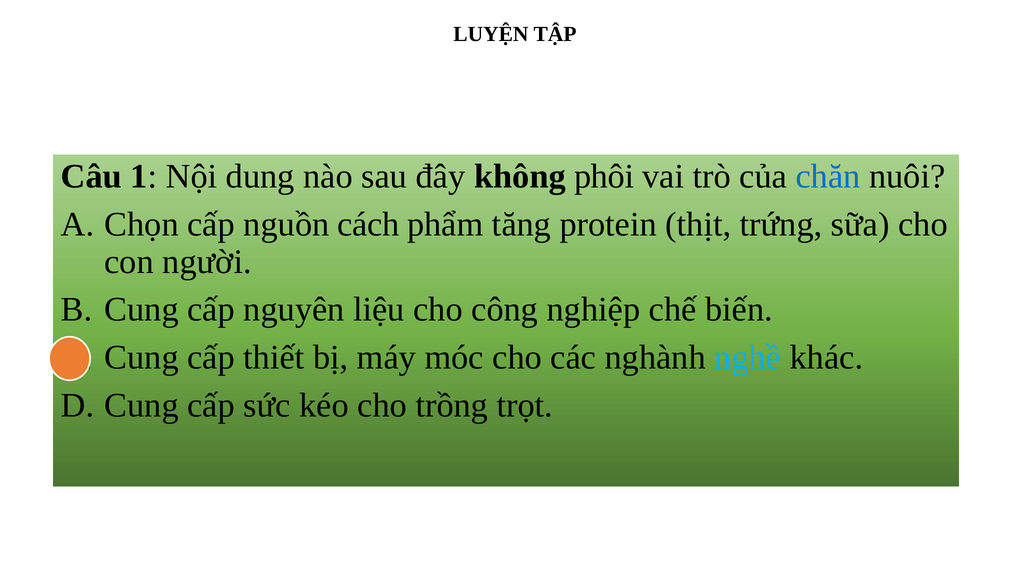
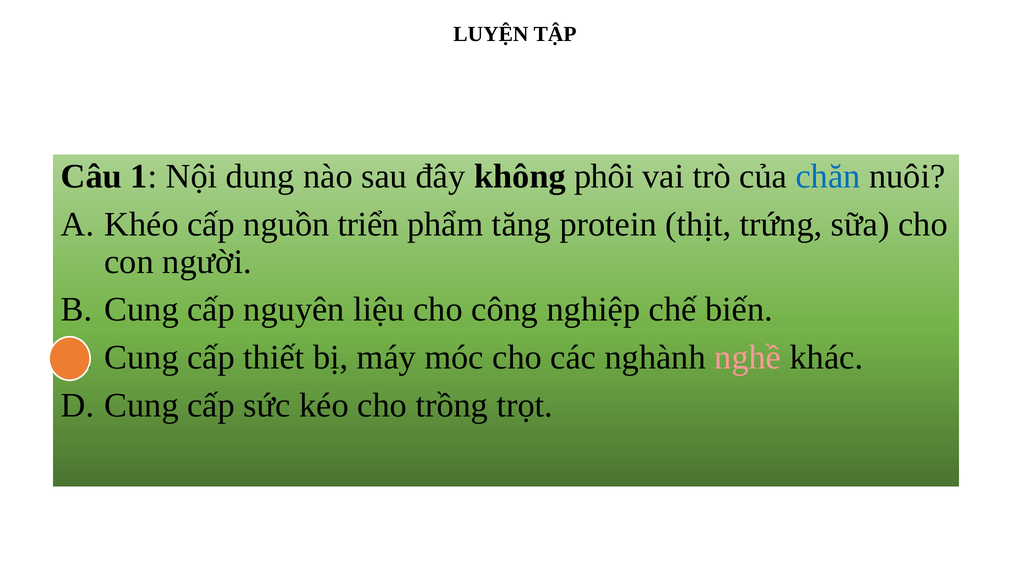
Chọn: Chọn -> Khéo (141, 224)
cách: cách -> triển (368, 224)
nghề colour: light blue -> pink (748, 357)
